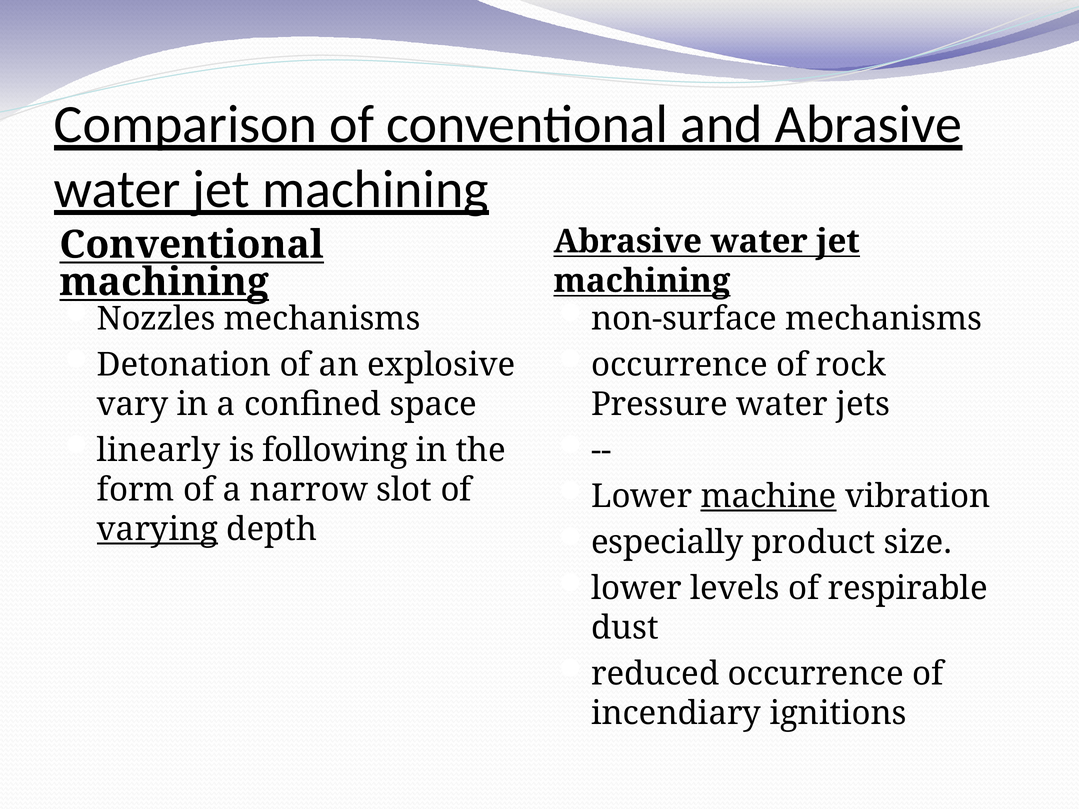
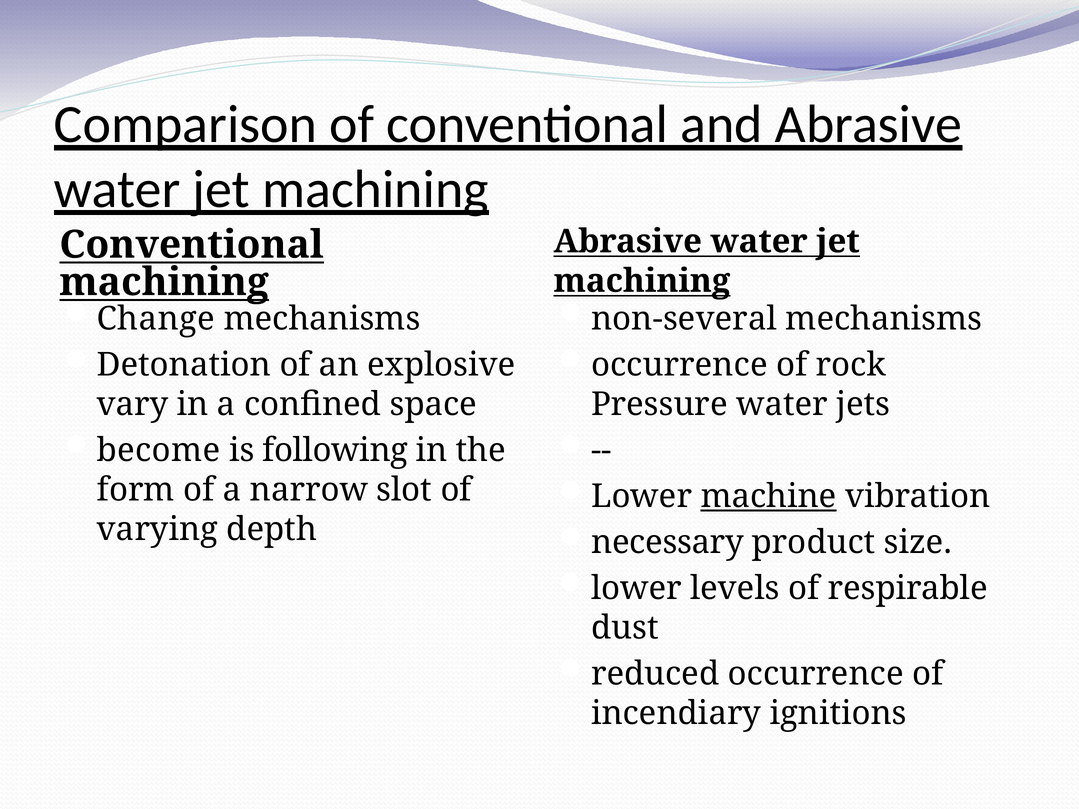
Nozzles: Nozzles -> Change (156, 319)
non‐surface: non‐surface -> non‐several (684, 319)
linearly: linearly -> become (159, 451)
varying underline: present -> none (157, 530)
especially: especially -> necessary (667, 543)
